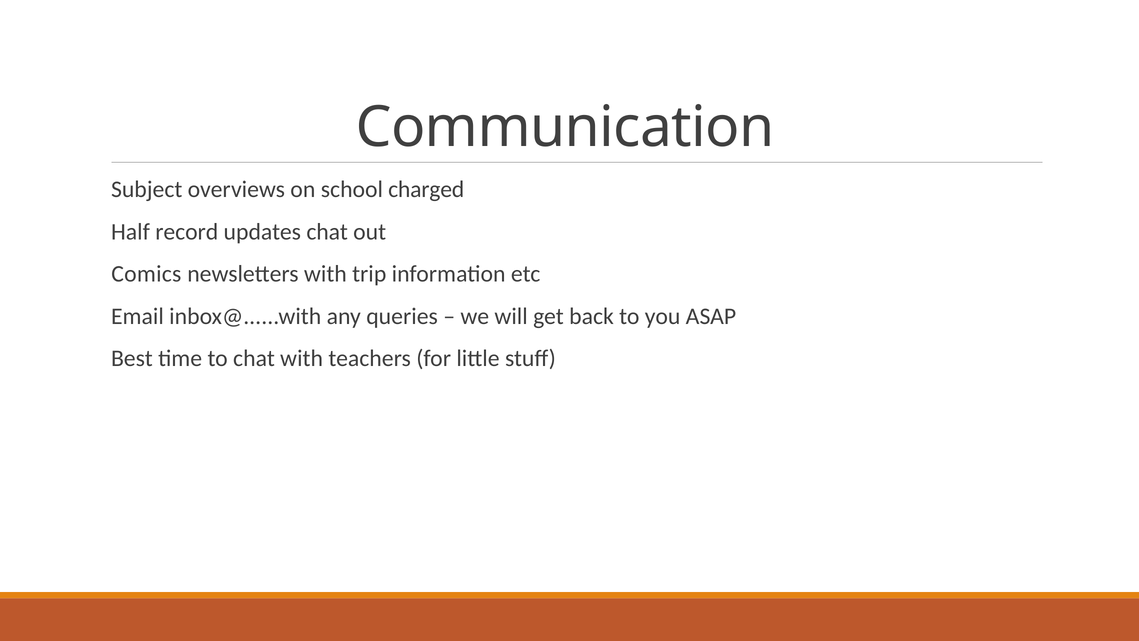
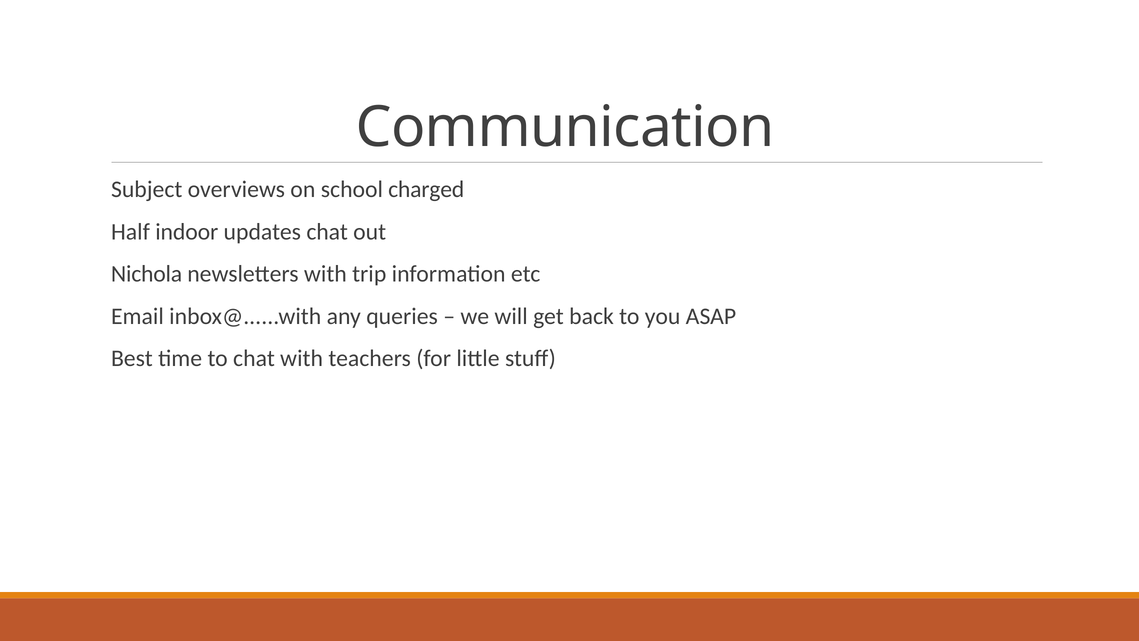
record: record -> indoor (187, 232)
Comics: Comics -> Nichola (147, 274)
